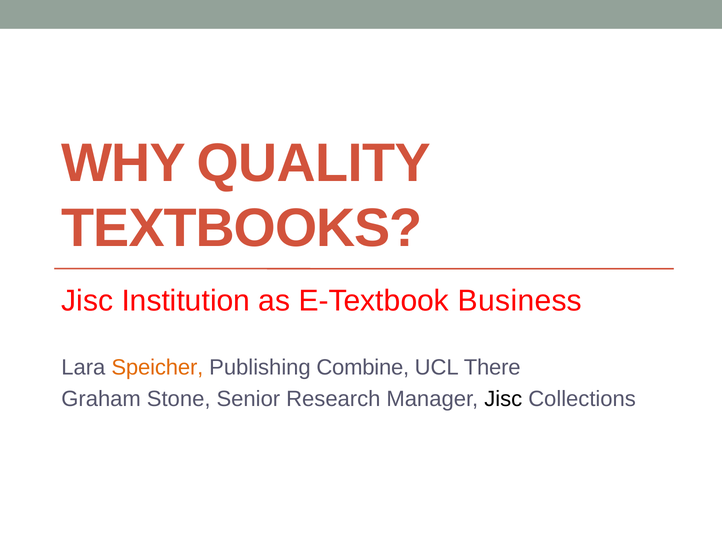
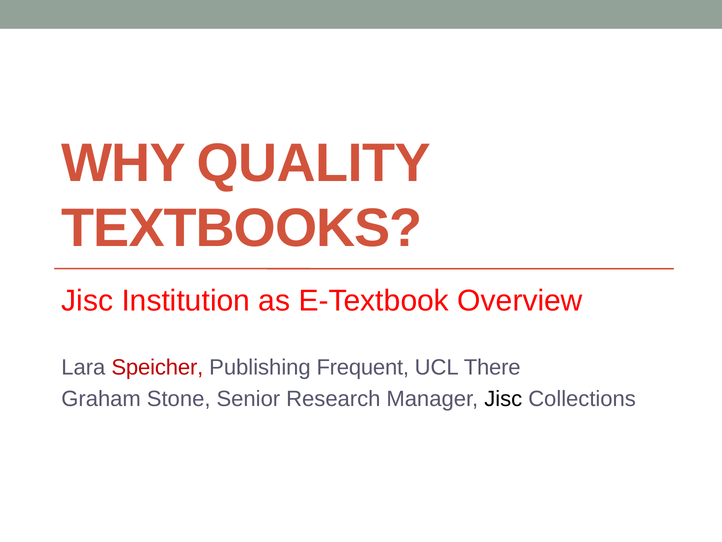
Business: Business -> Overview (520, 301)
Speicher colour: orange -> red (157, 367)
Combine: Combine -> Frequent (363, 367)
